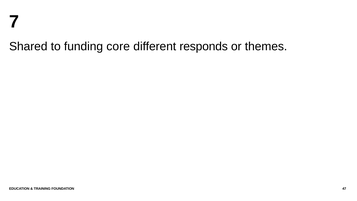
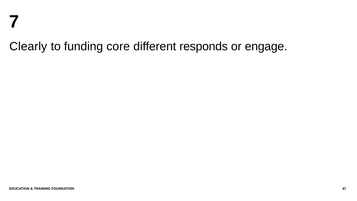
Shared: Shared -> Clearly (28, 46)
themes: themes -> engage (266, 46)
